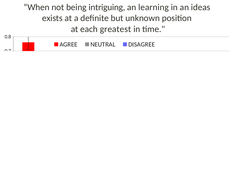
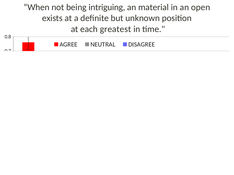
learning: learning -> material (154, 7)
ideas: ideas -> open (201, 7)
